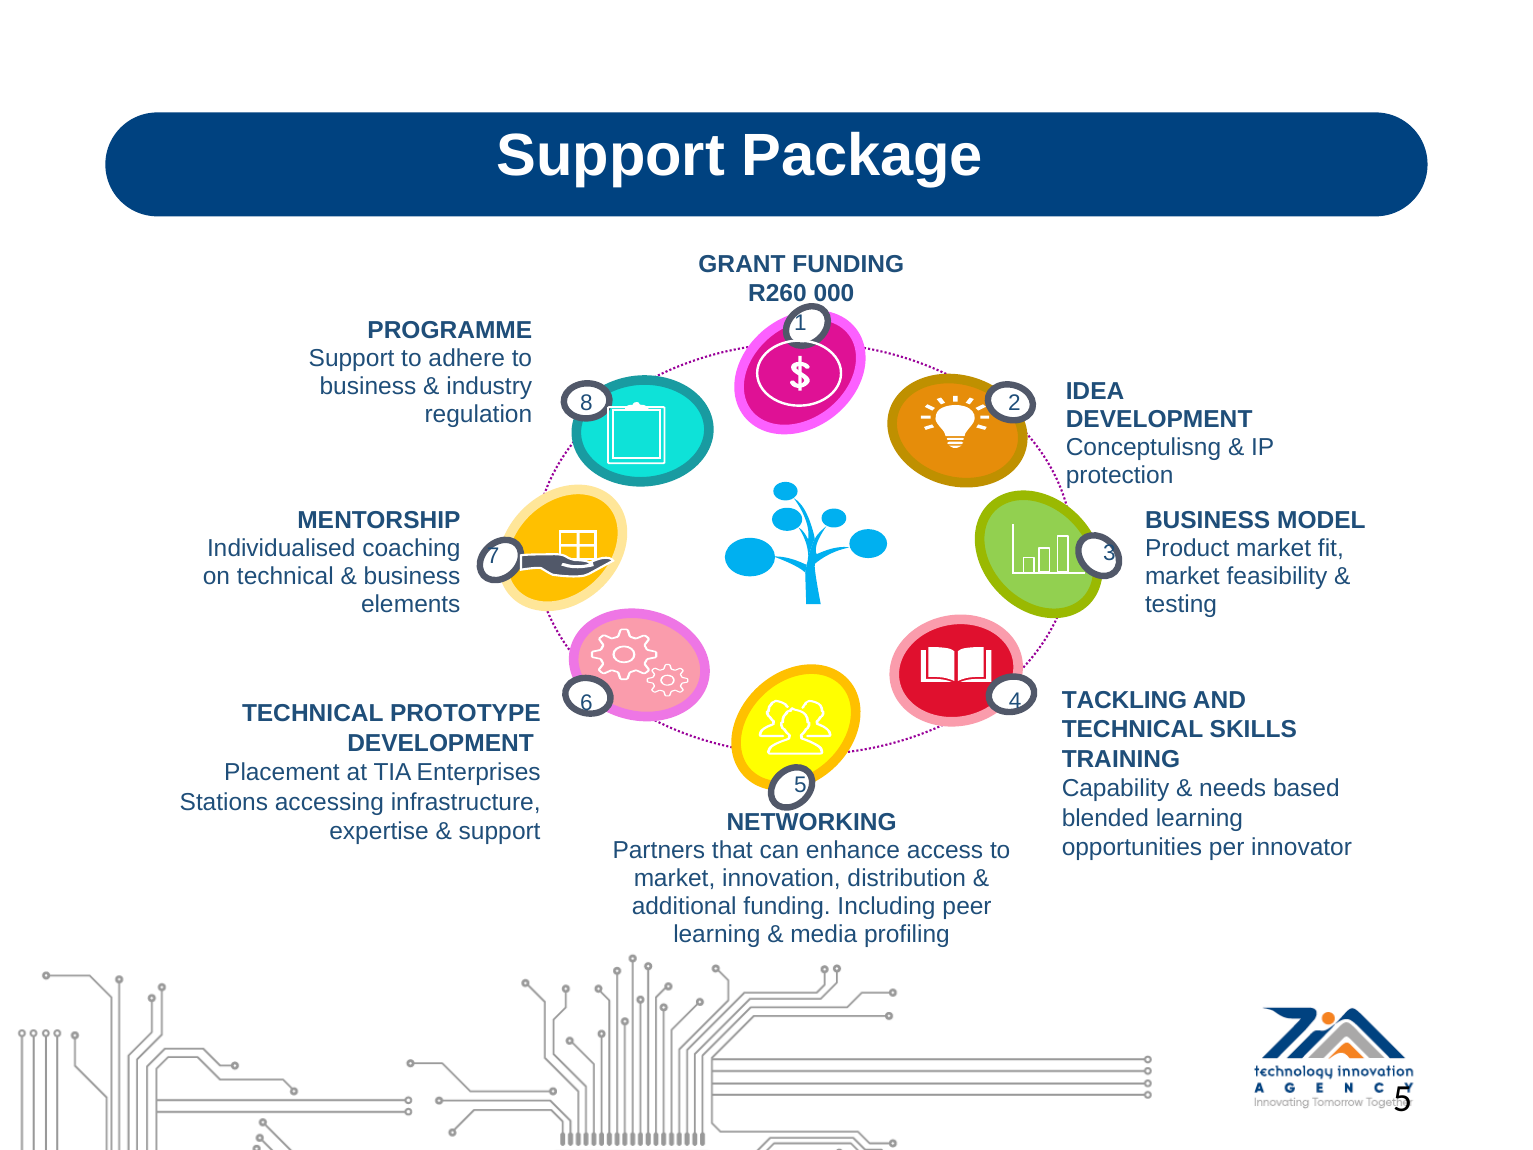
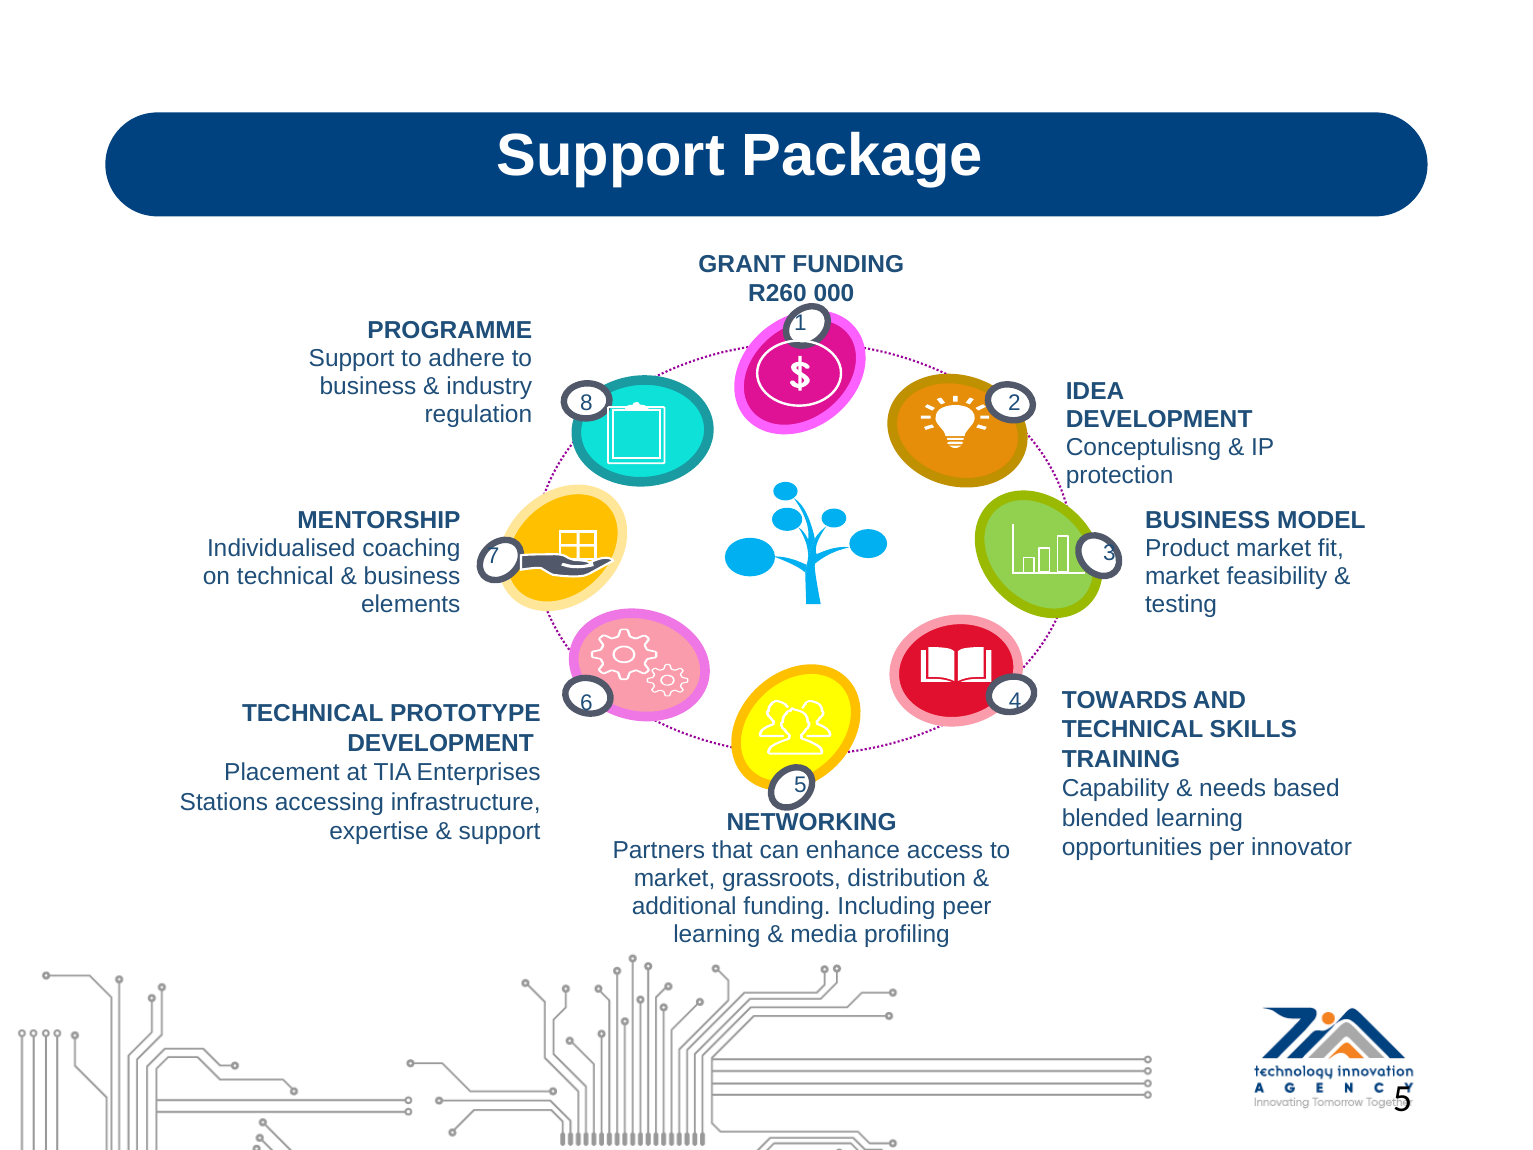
TACKLING: TACKLING -> TOWARDS (1124, 700)
innovation: innovation -> grassroots (782, 878)
